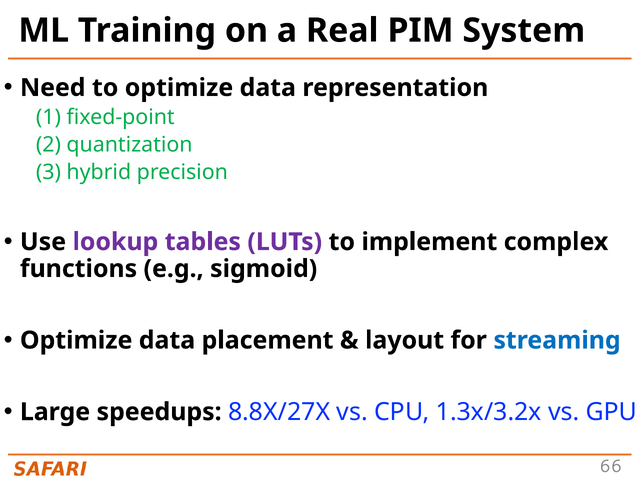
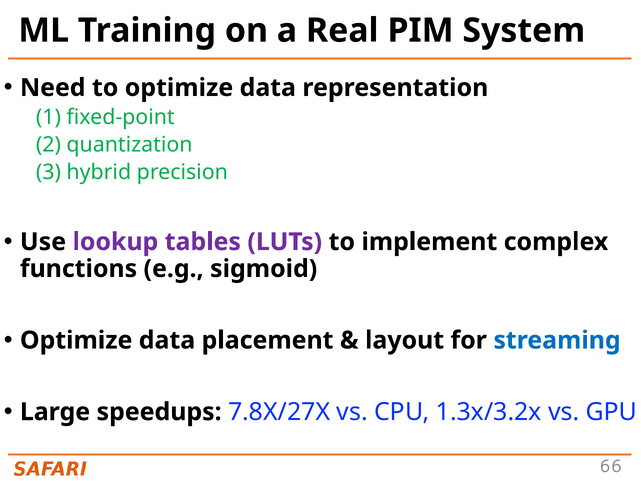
8.8X/27X: 8.8X/27X -> 7.8X/27X (279, 412)
